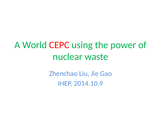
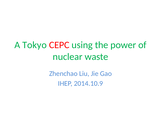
World: World -> Tokyo (35, 45)
